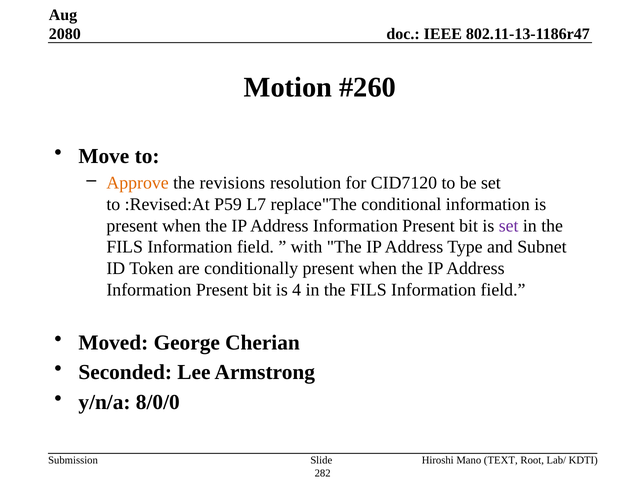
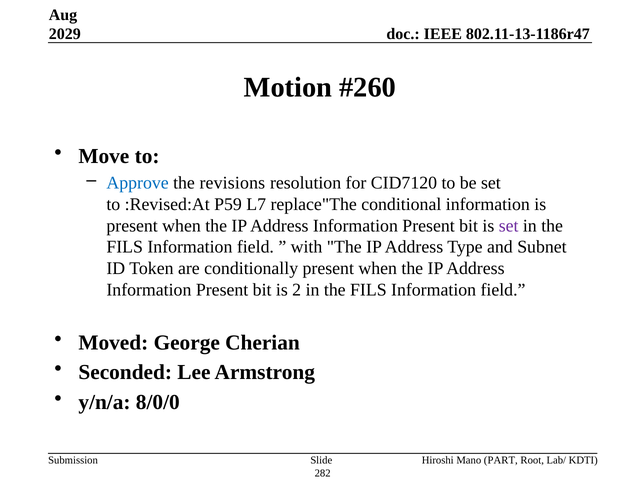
2080: 2080 -> 2029 (65, 34)
Approve colour: orange -> blue (138, 183)
4: 4 -> 2 (297, 290)
TEXT: TEXT -> PART (501, 460)
